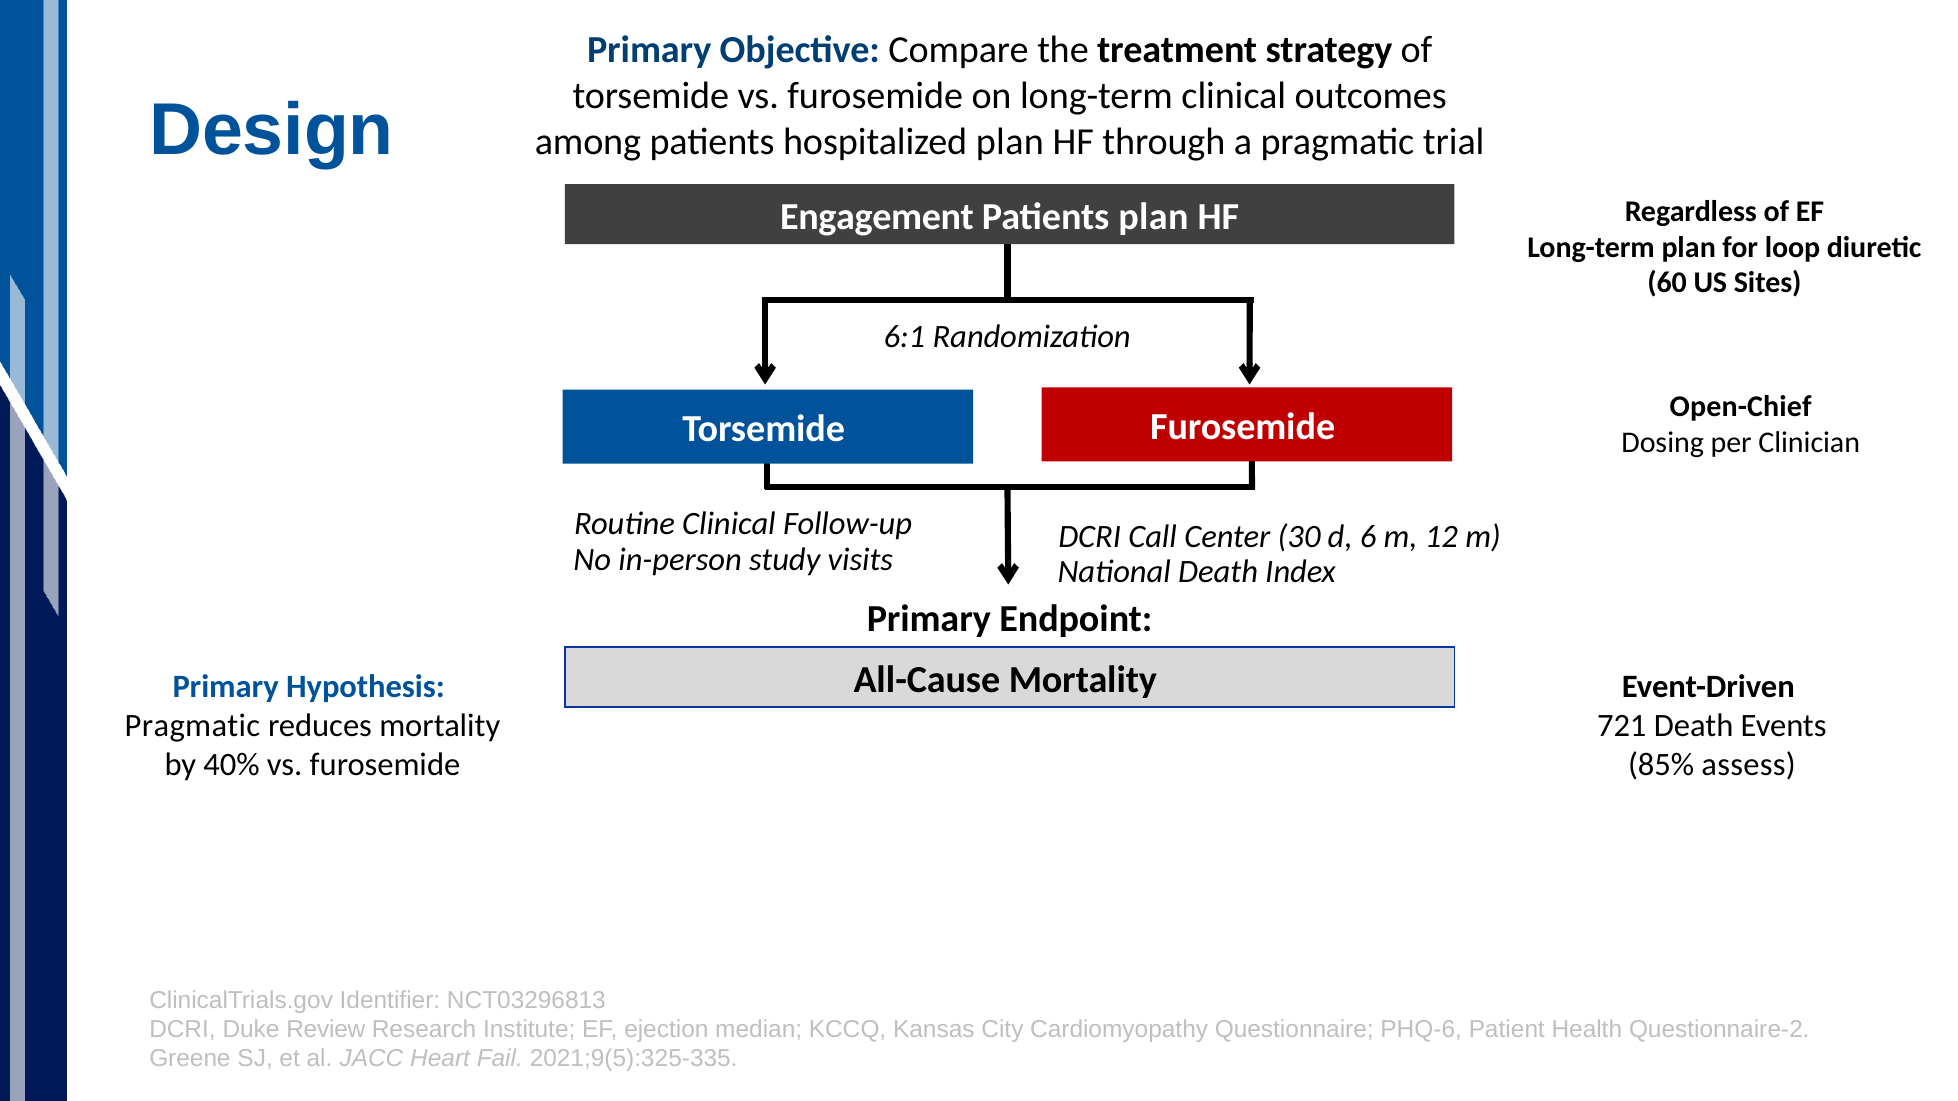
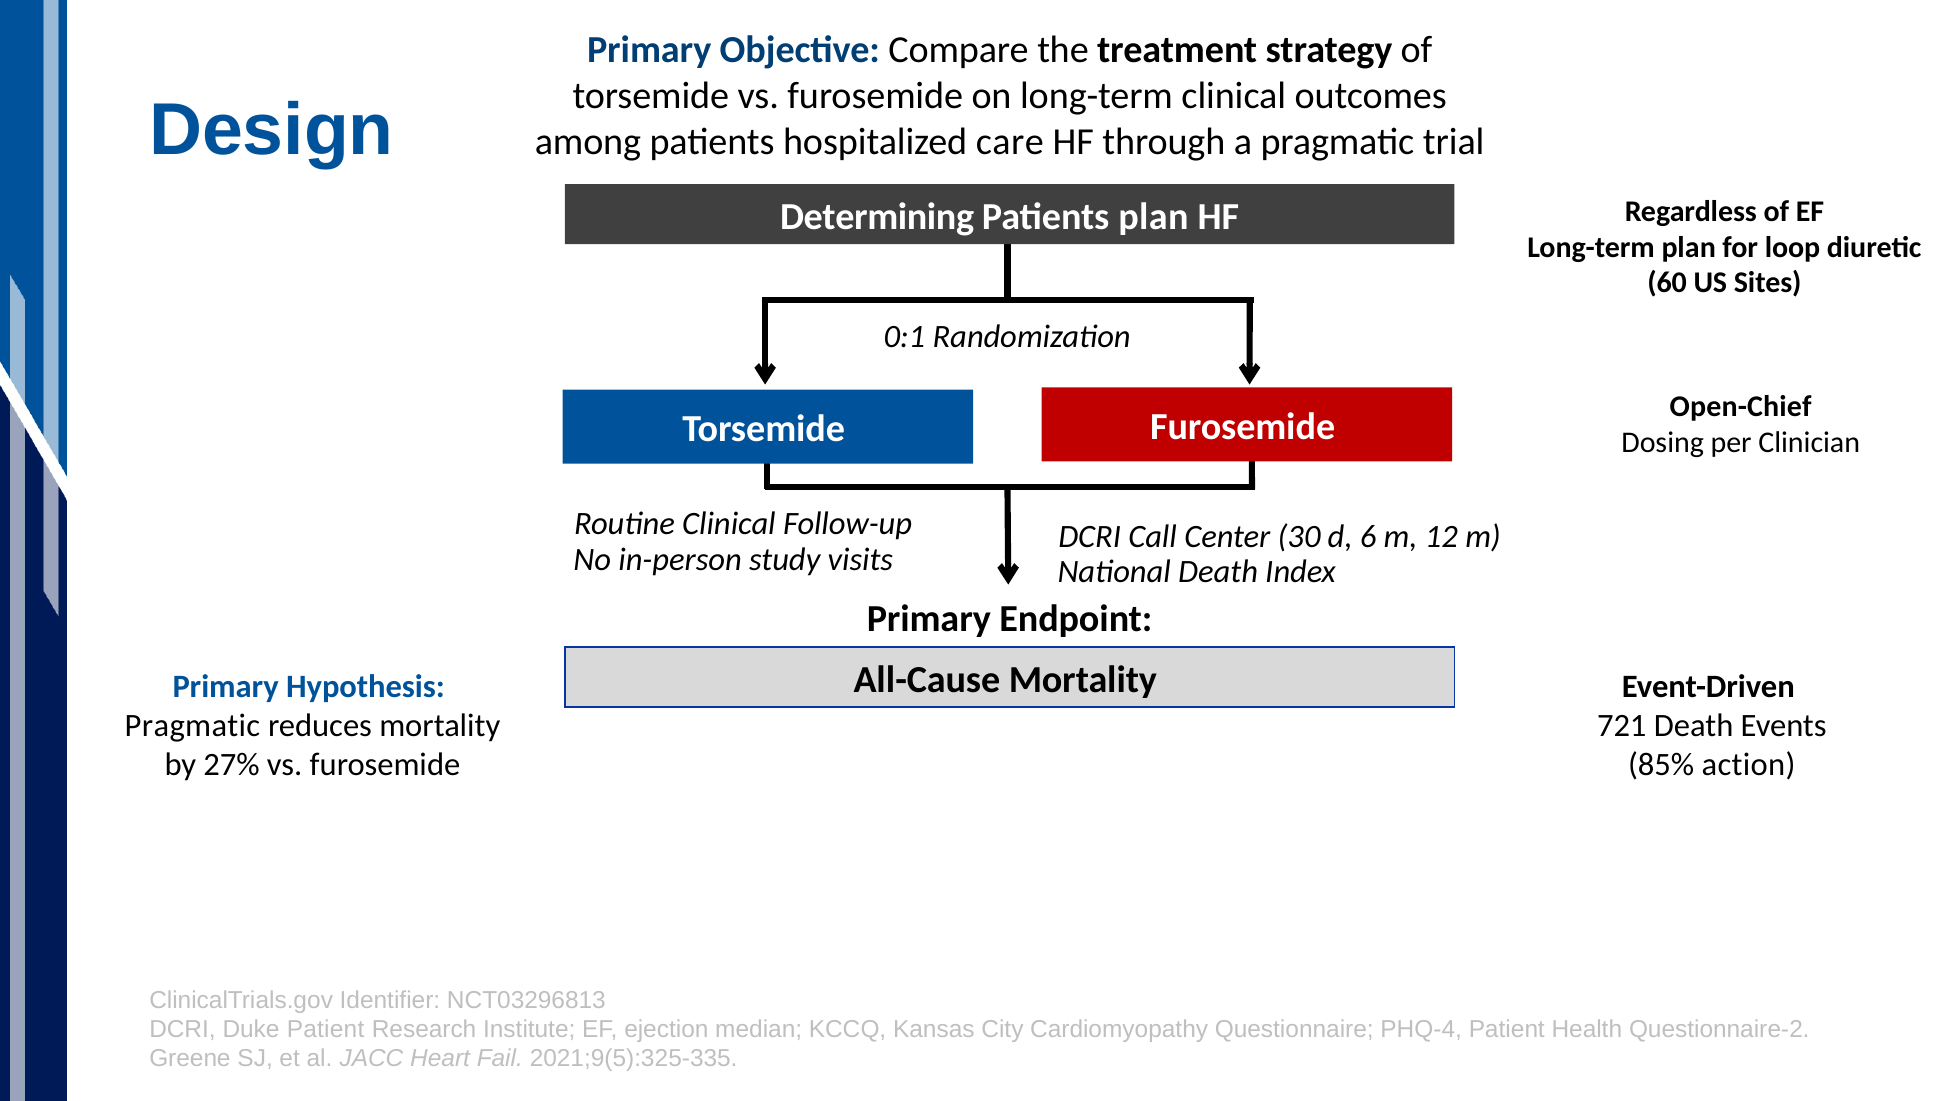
hospitalized plan: plan -> care (1010, 142)
Engagement: Engagement -> Determining (877, 217)
6:1: 6:1 -> 0:1 (904, 337)
40%: 40% -> 27% (232, 765)
assess: assess -> action (1749, 765)
Duke Review: Review -> Patient (326, 1030)
PHQ-6: PHQ-6 -> PHQ-4 (1421, 1030)
